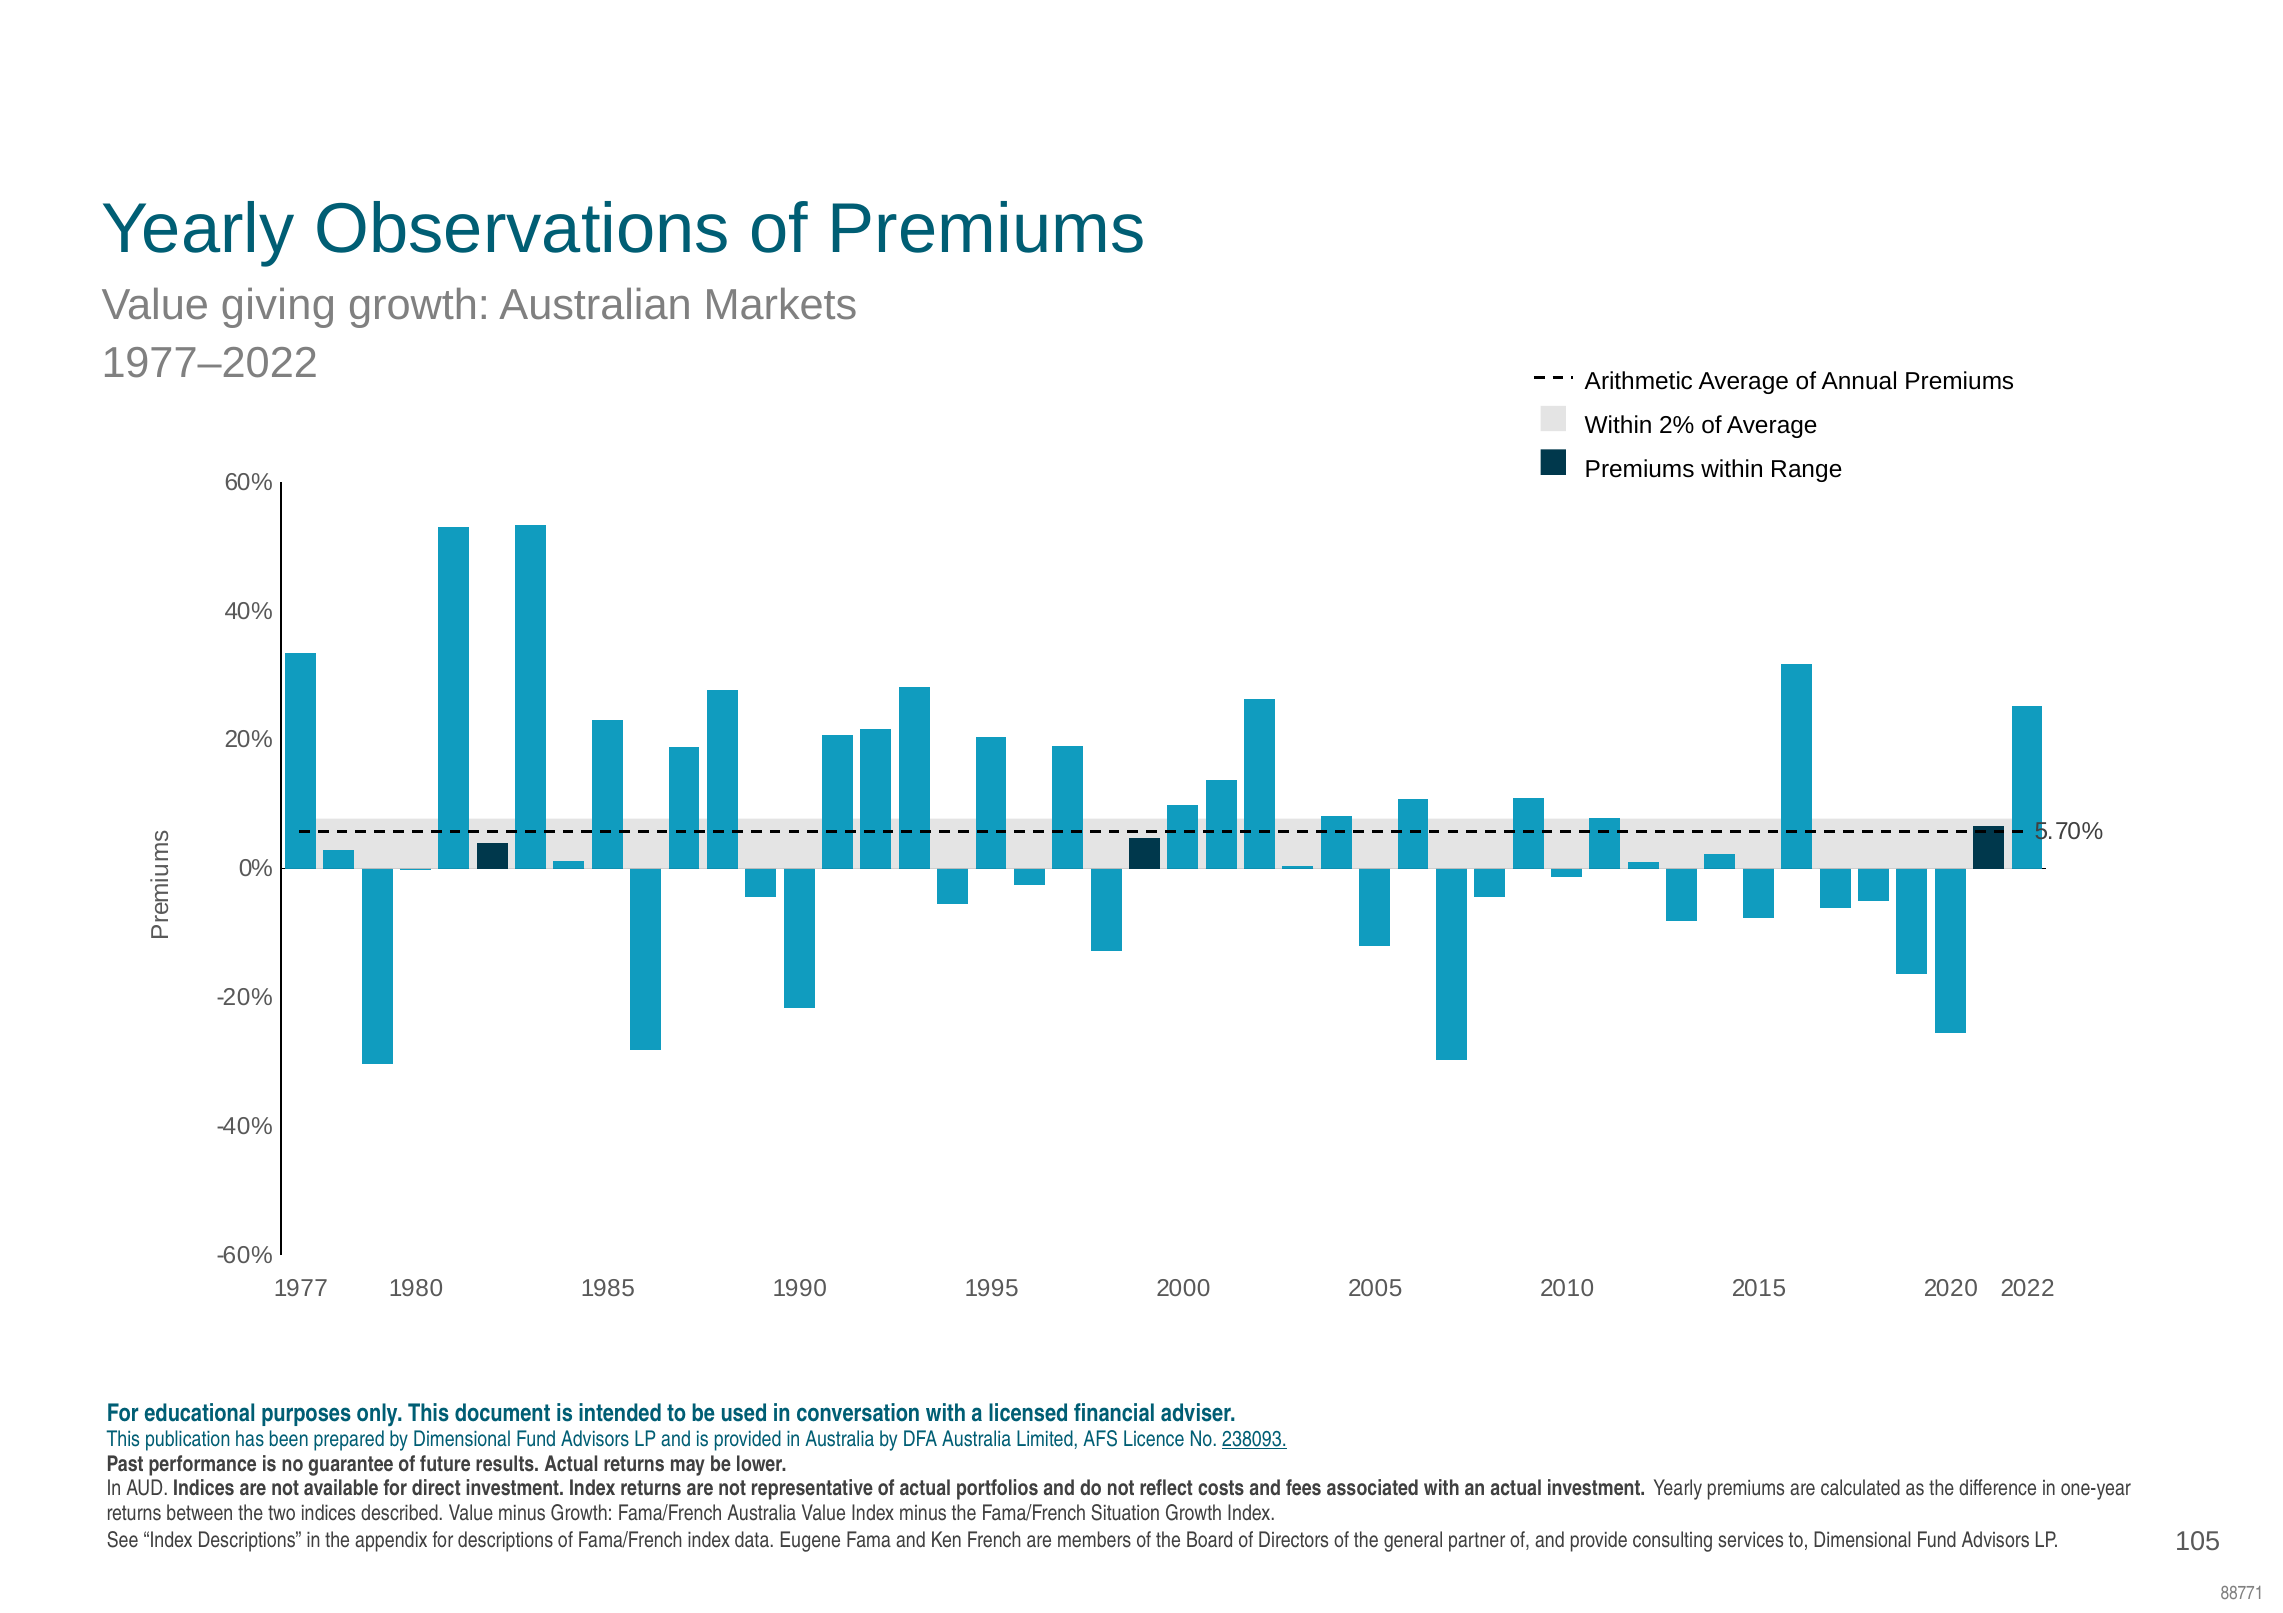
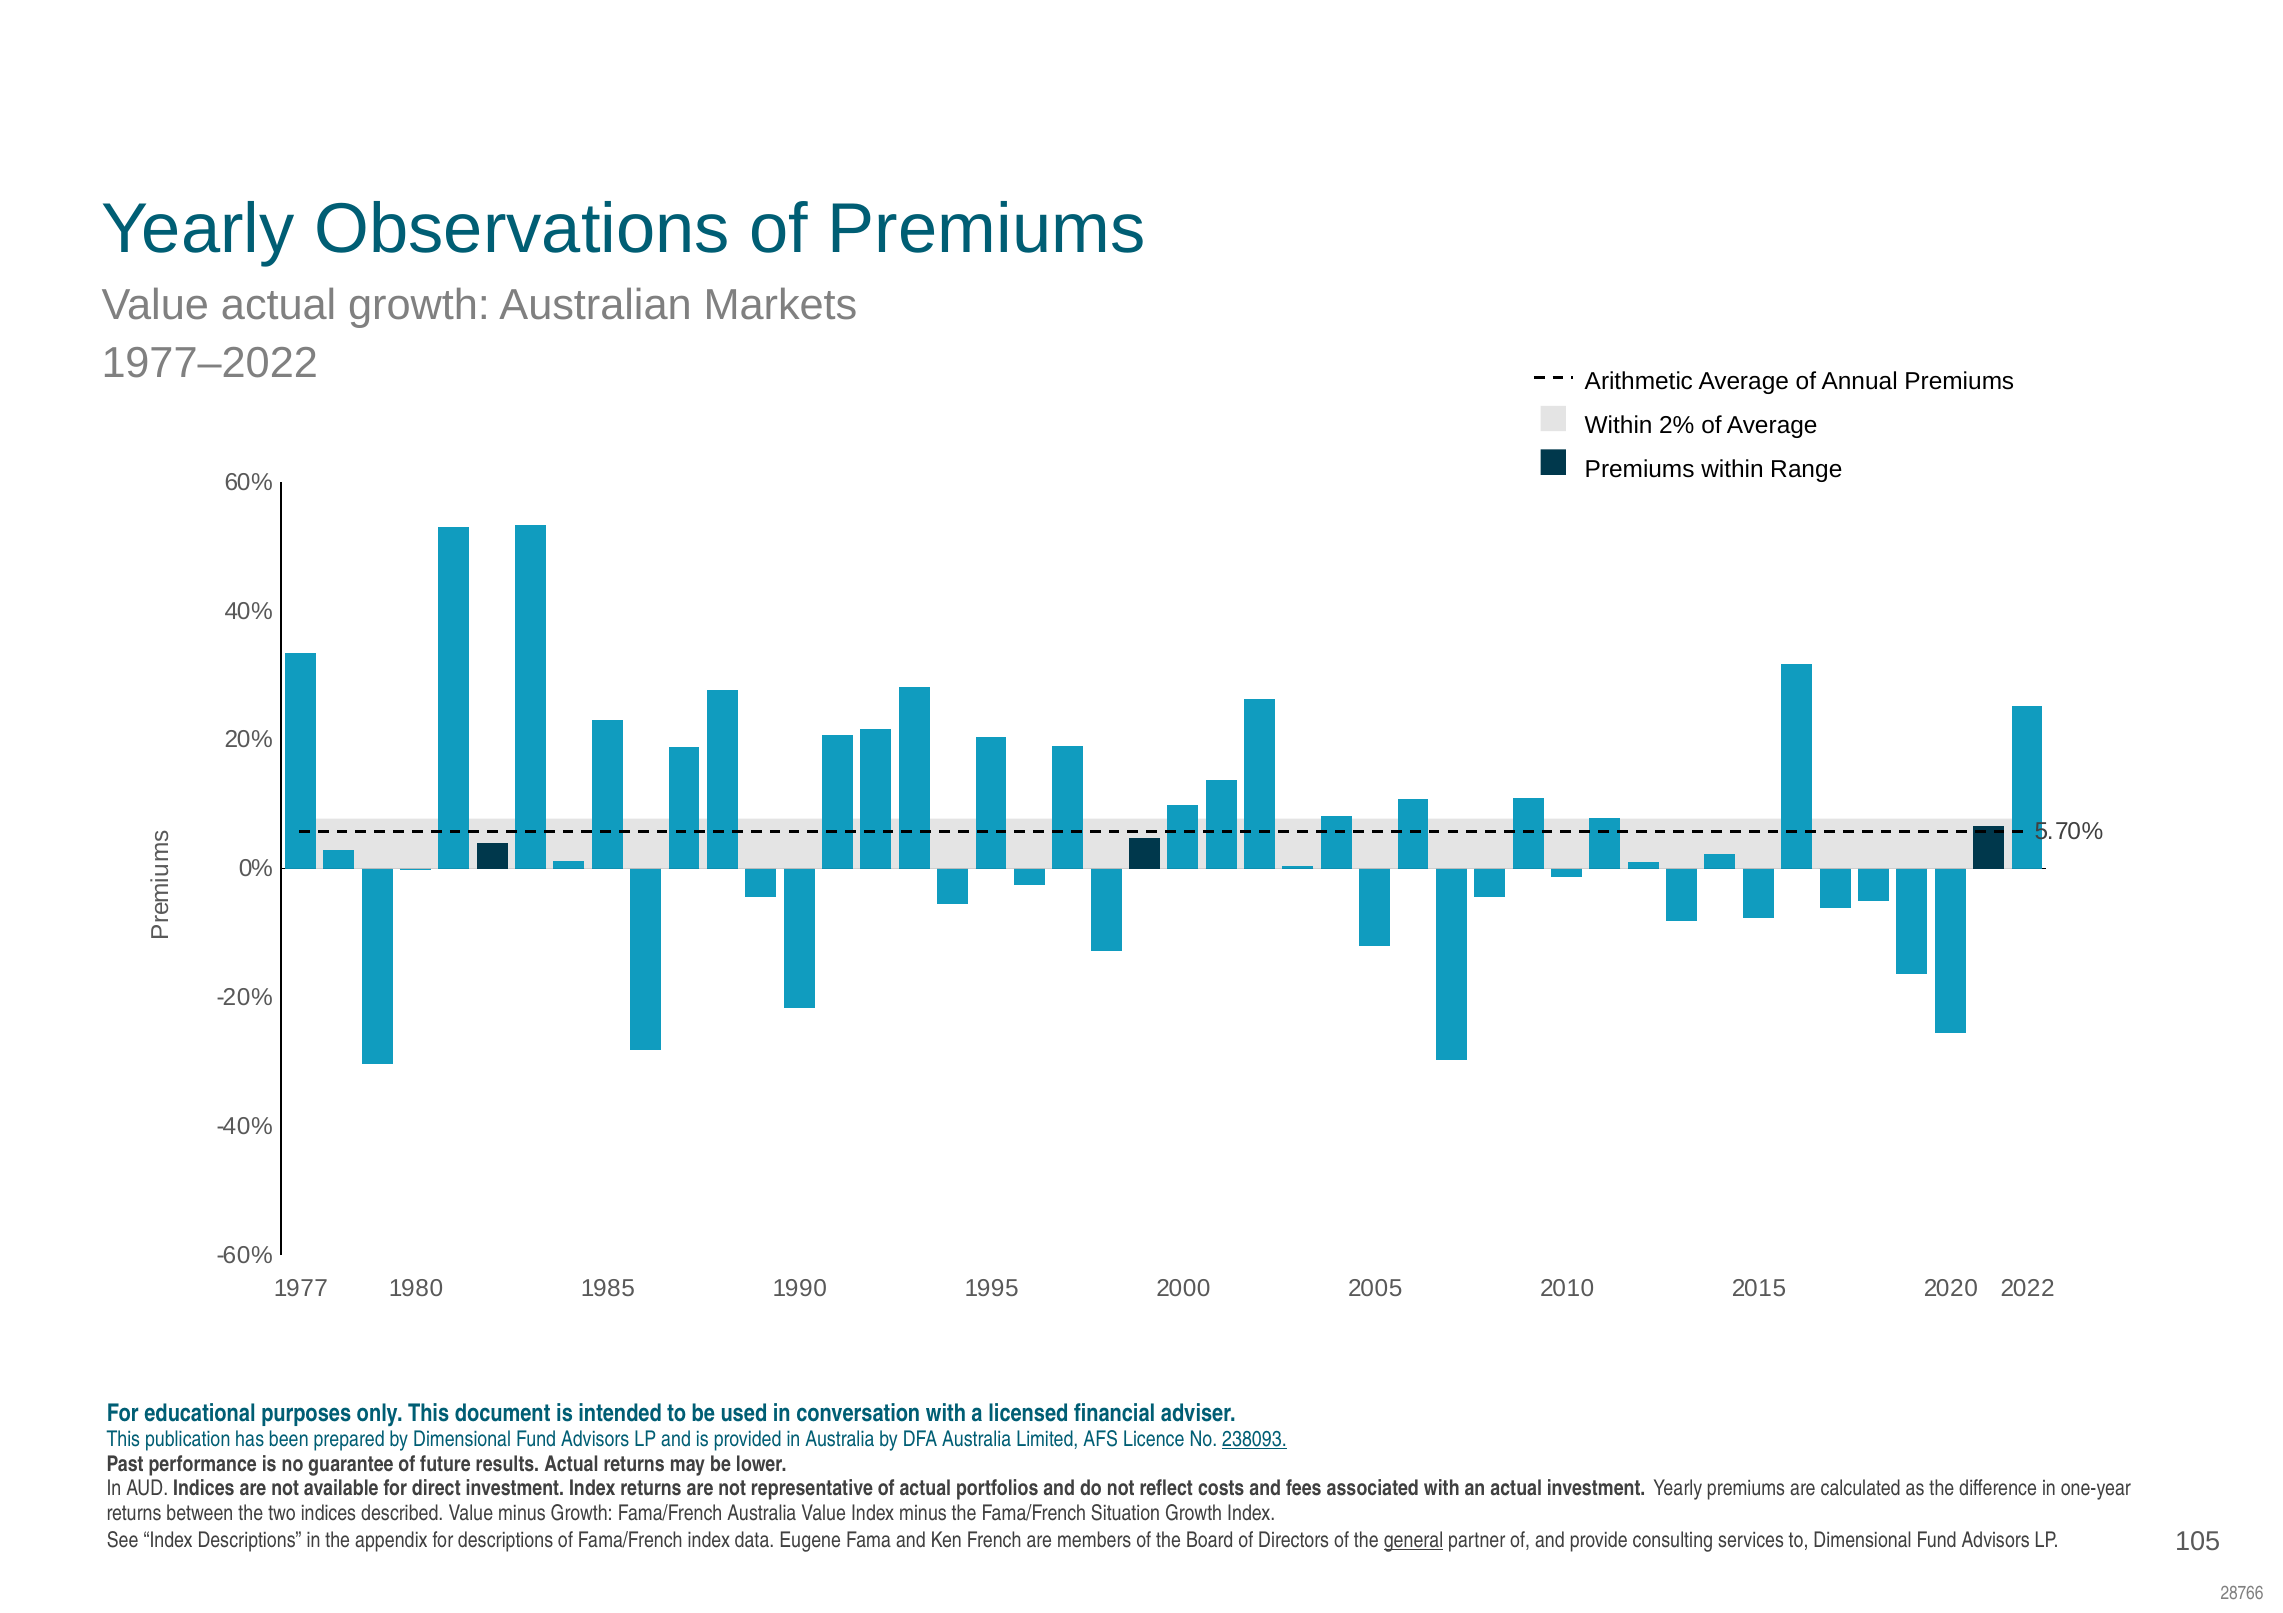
Value giving: giving -> actual (279, 306)
general underline: none -> present (1414, 1540)
88771: 88771 -> 28766 (2242, 1593)
